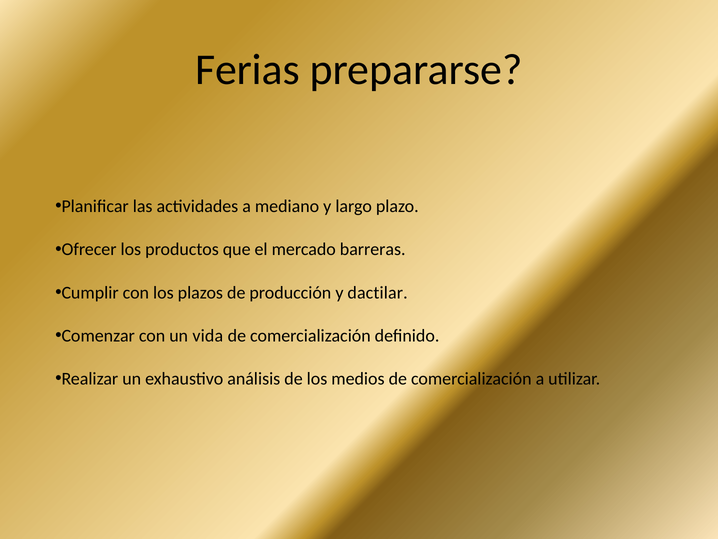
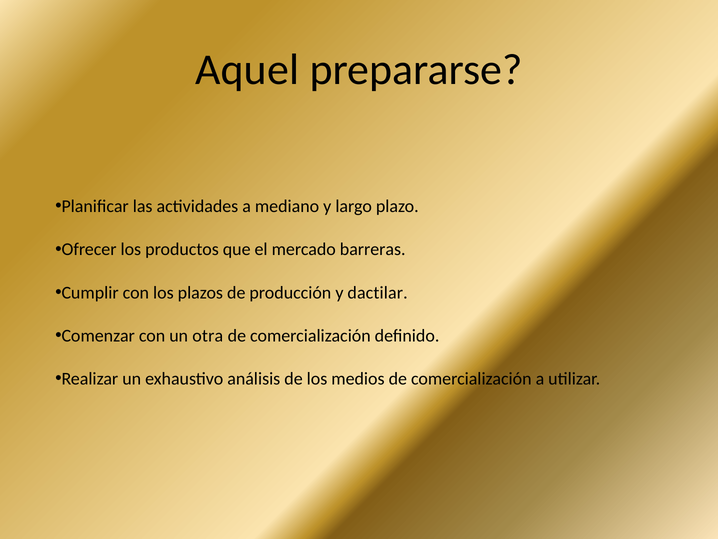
Ferias: Ferias -> Aquel (247, 70)
vida: vida -> otra (208, 335)
